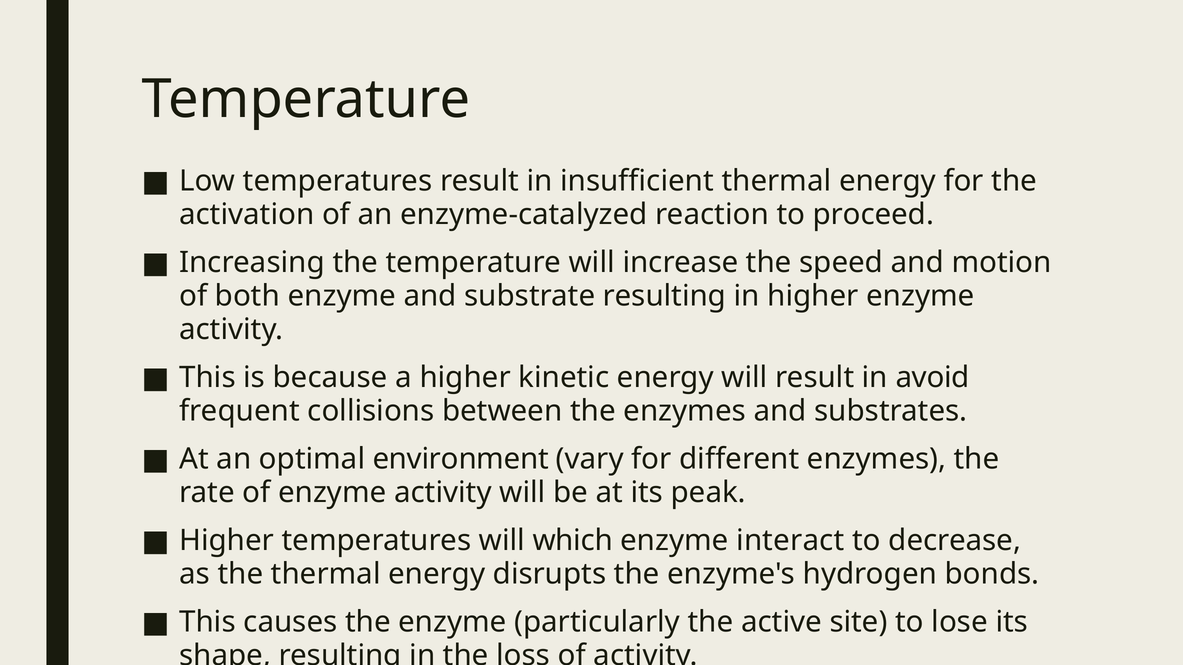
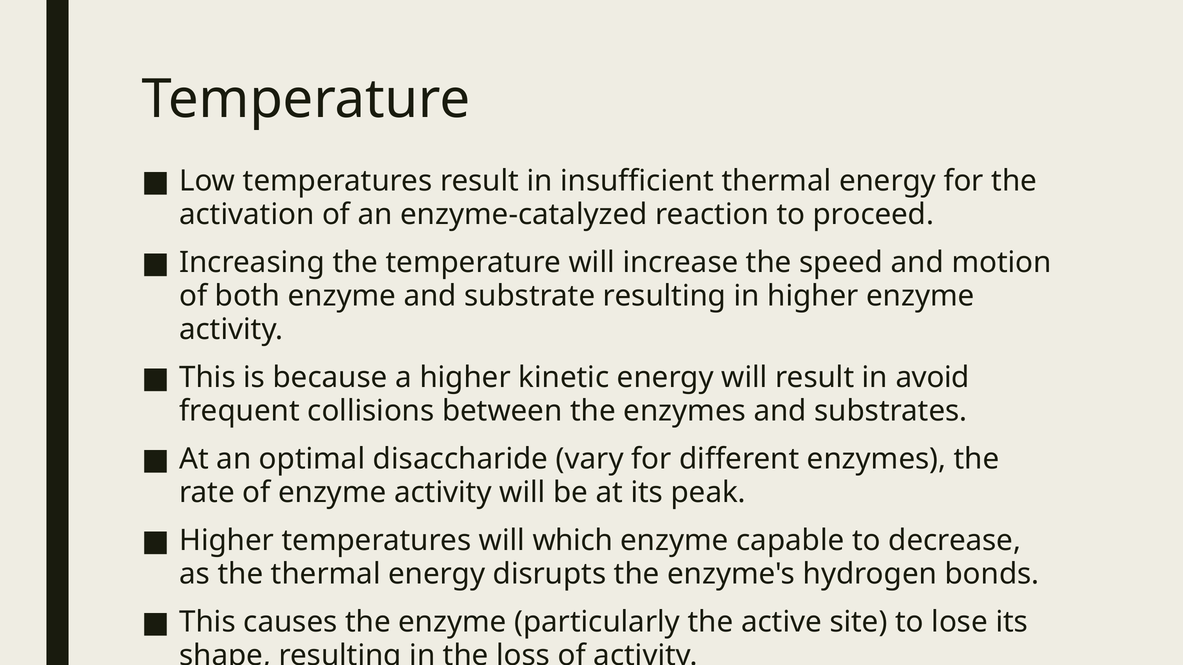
environment: environment -> disaccharide (461, 459)
interact: interact -> capable (790, 541)
